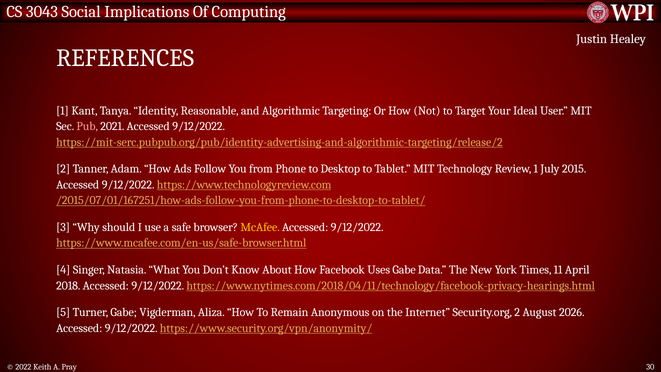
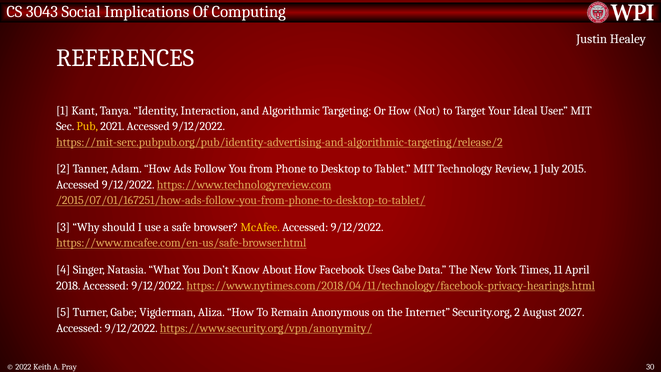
Reasonable: Reasonable -> Interaction (210, 111)
Pub colour: pink -> yellow (87, 126)
2026: 2026 -> 2027 (572, 312)
